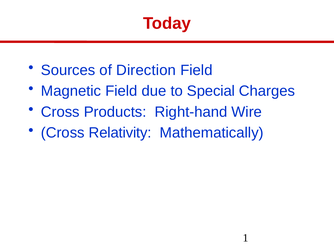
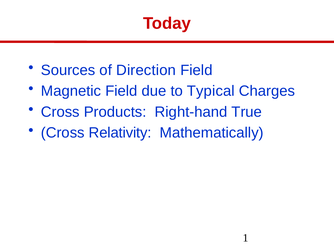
Special: Special -> Typical (211, 91)
Wire: Wire -> True (247, 112)
